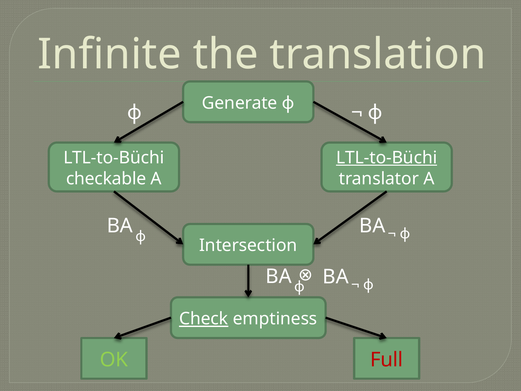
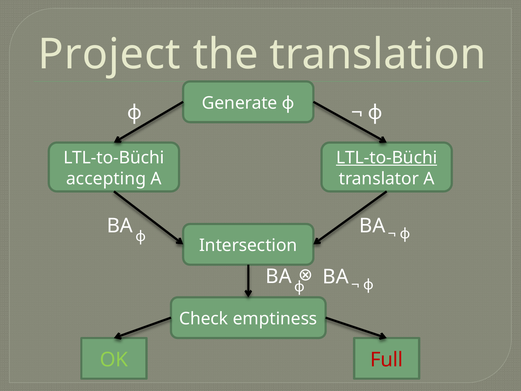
Infinite: Infinite -> Project (109, 54)
checkable: checkable -> accepting (106, 179)
Check underline: present -> none (204, 319)
